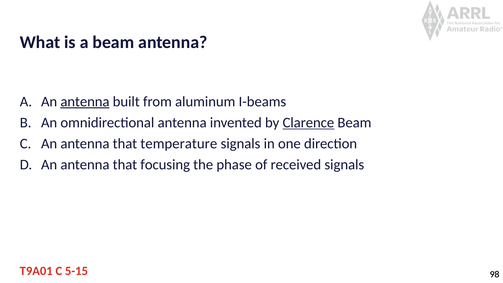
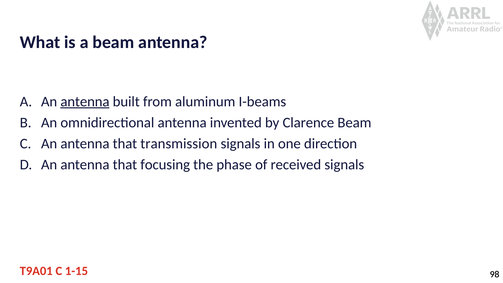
Clarence underline: present -> none (308, 123)
temperature: temperature -> transmission (179, 144)
5-15: 5-15 -> 1-15 (76, 271)
